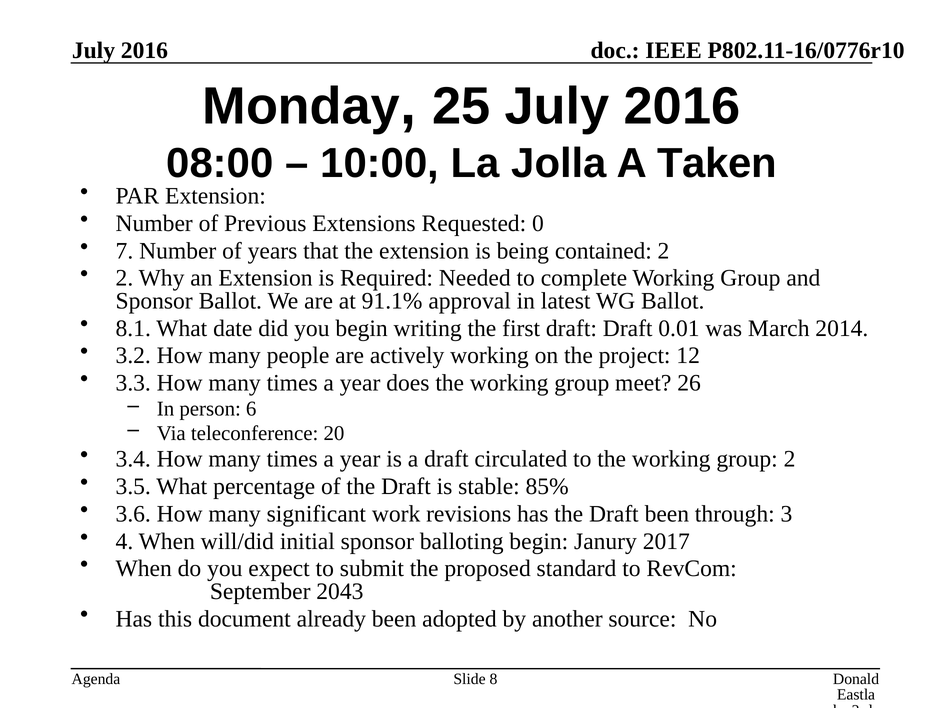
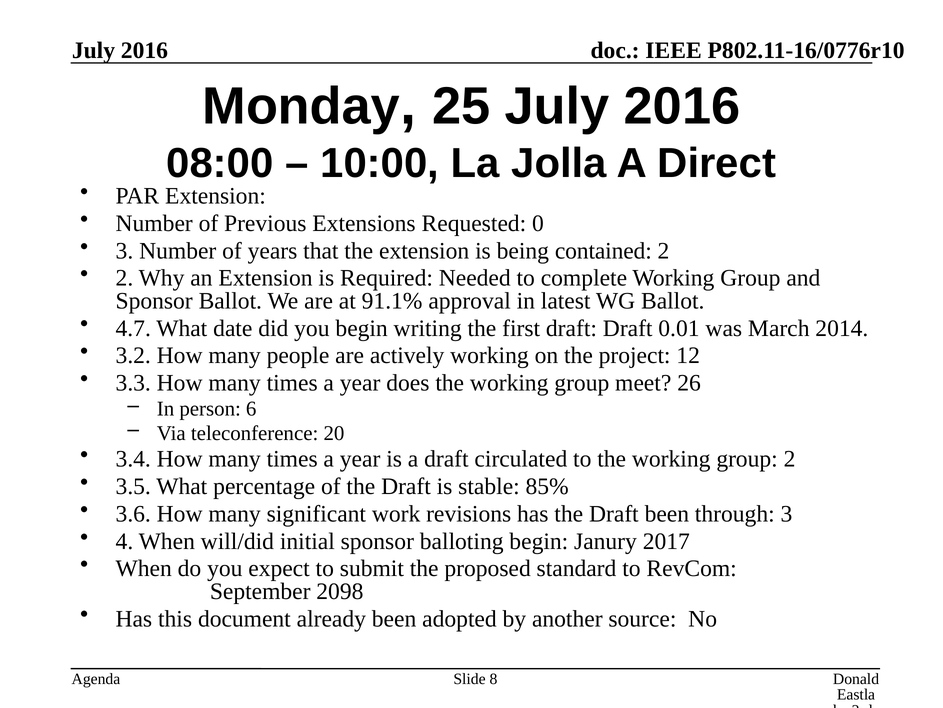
Taken: Taken -> Direct (717, 163)
7: 7 -> 3 (124, 251)
8.1: 8.1 -> 4.7 (133, 328)
2043: 2043 -> 2098 (340, 591)
